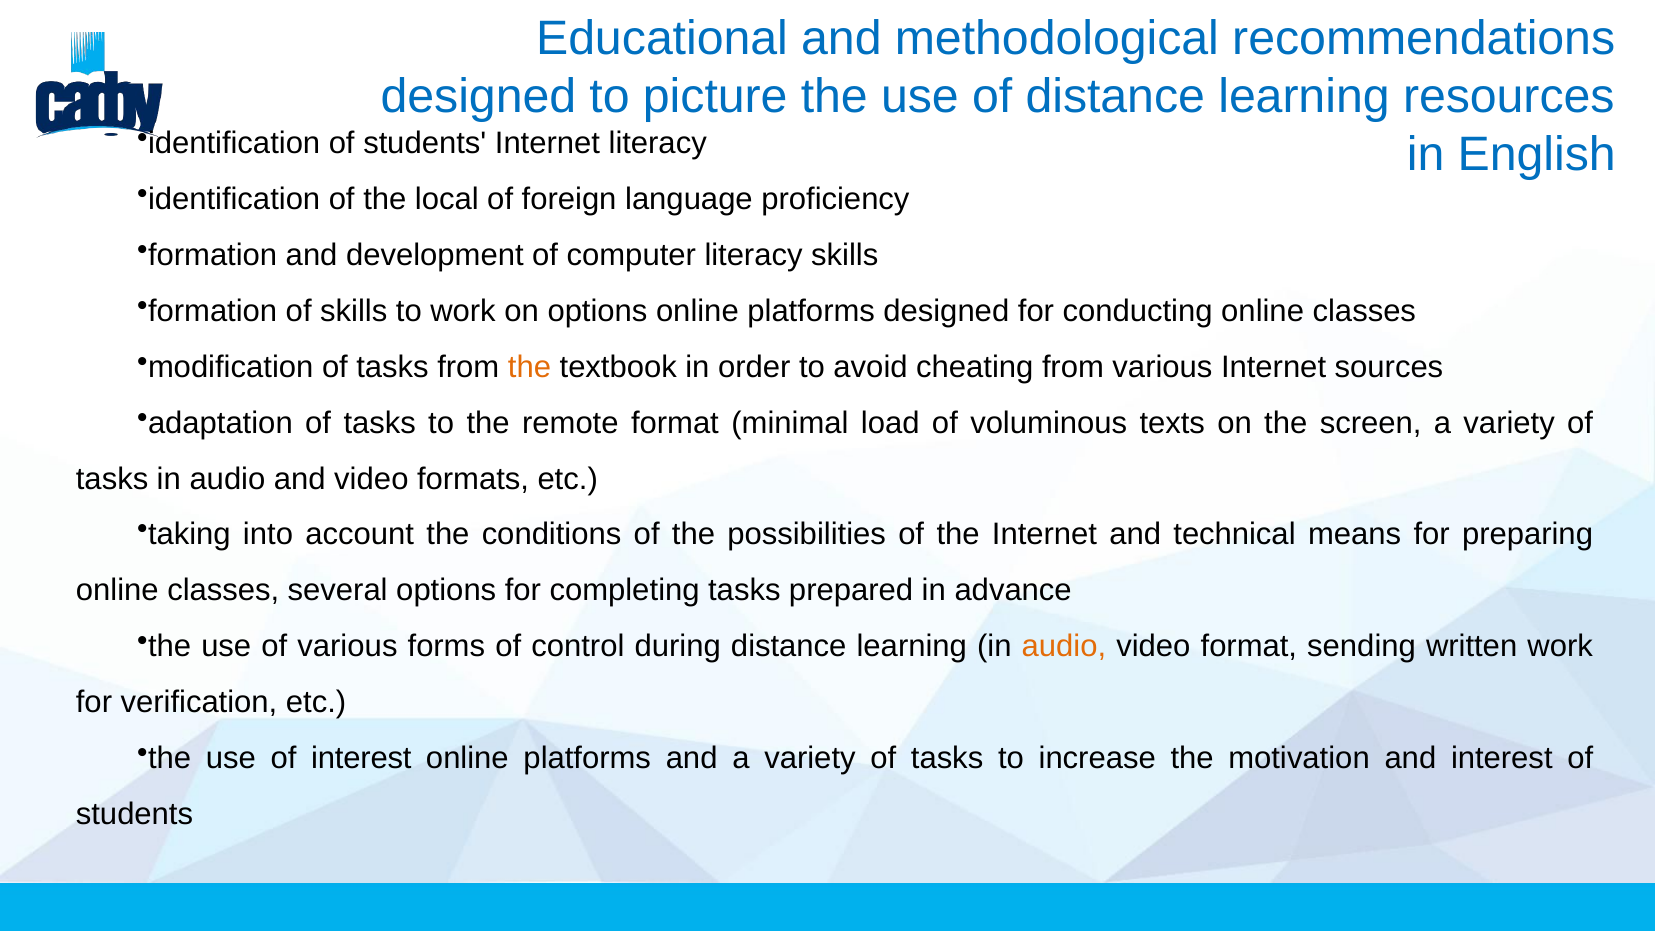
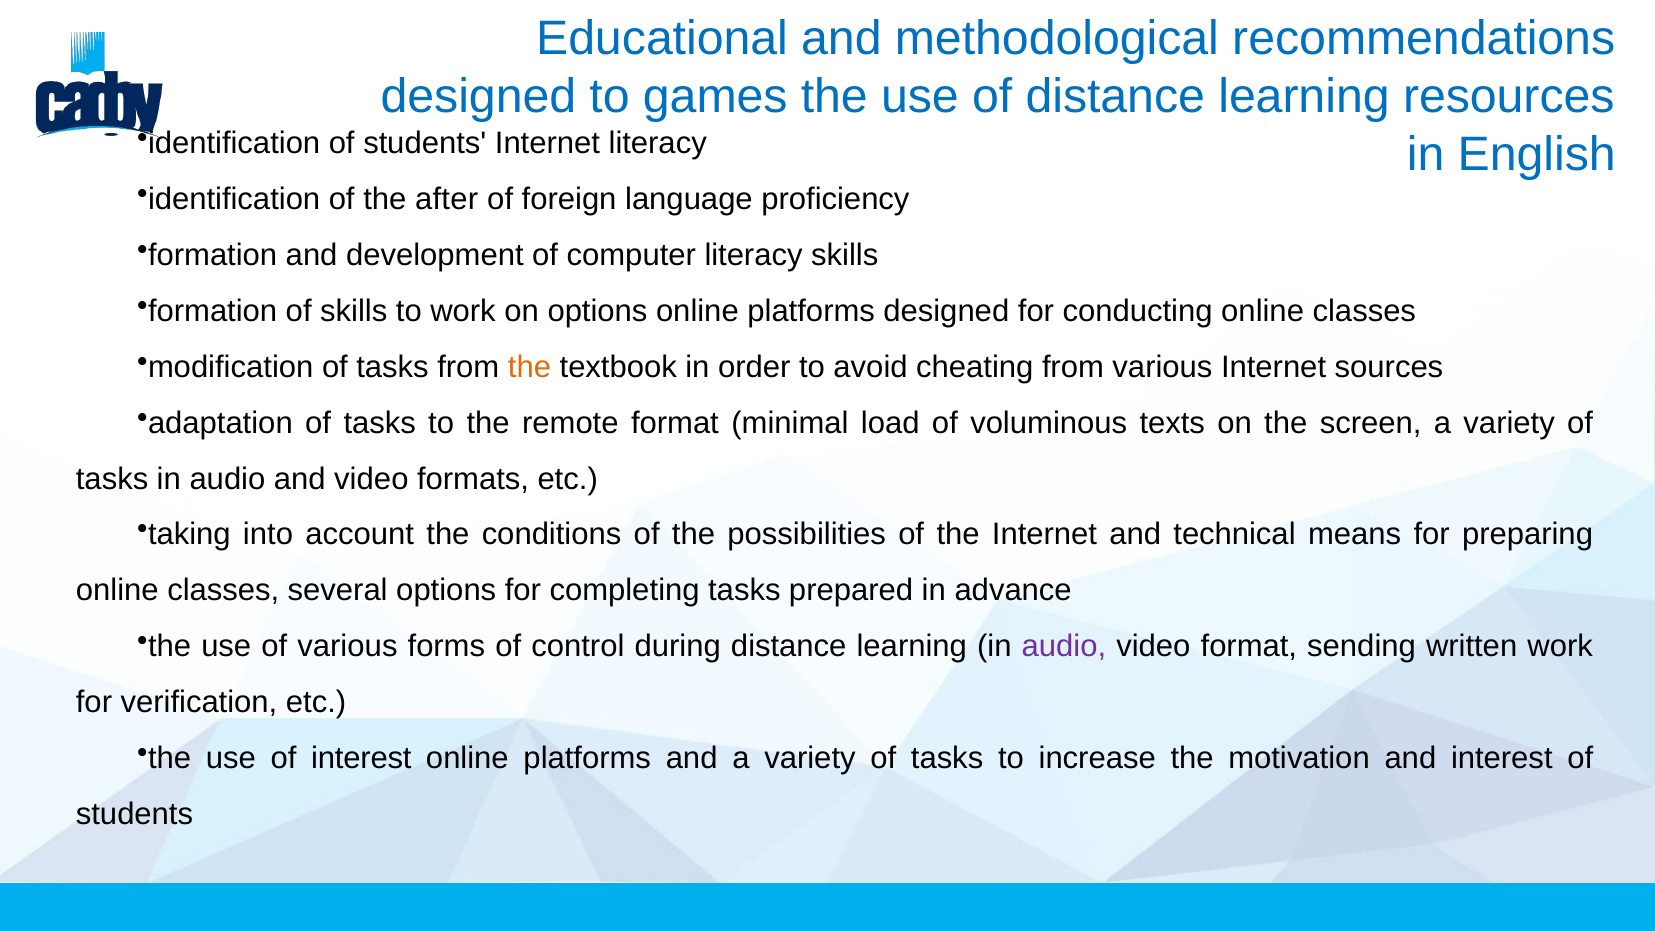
picture: picture -> games (715, 96)
local: local -> after (447, 199)
audio colour: orange -> purple (1064, 646)
